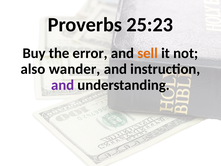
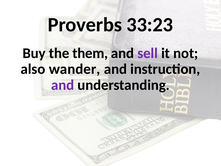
25:23: 25:23 -> 33:23 (150, 25)
error: error -> them (90, 53)
sell colour: orange -> purple (148, 53)
